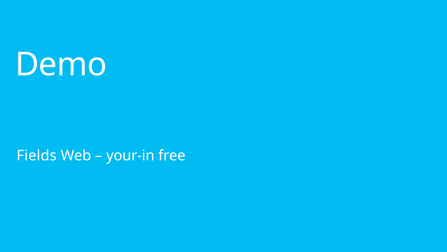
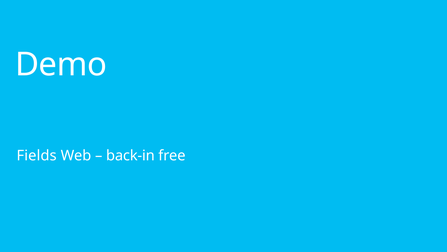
your-in: your-in -> back-in (130, 155)
